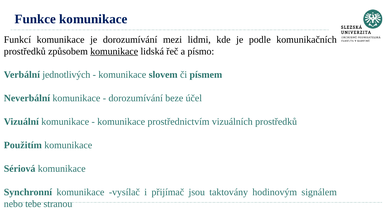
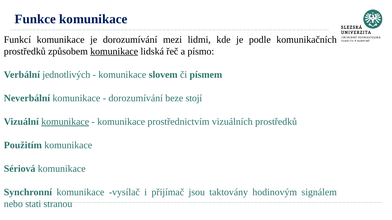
účel: účel -> stojí (194, 98)
komunikace underline: none -> present (65, 122)
tebe: tebe -> stati (33, 204)
